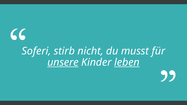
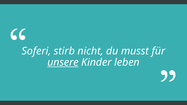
leben underline: present -> none (127, 62)
